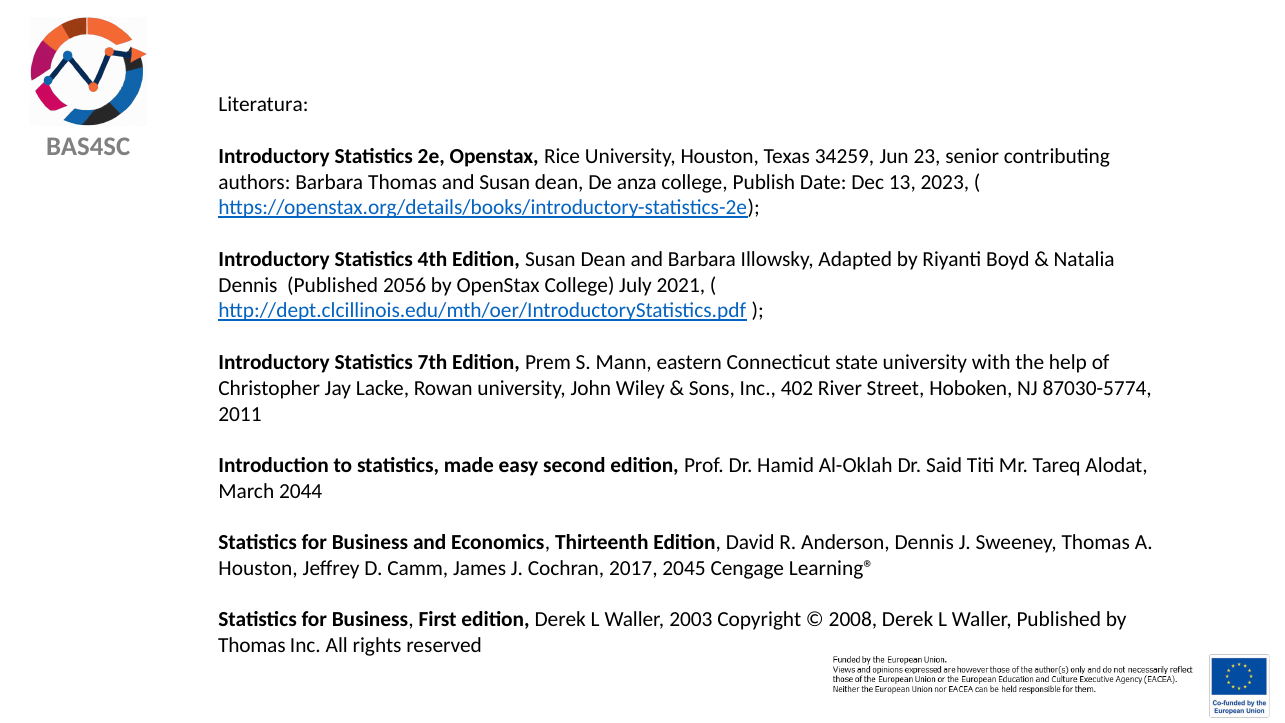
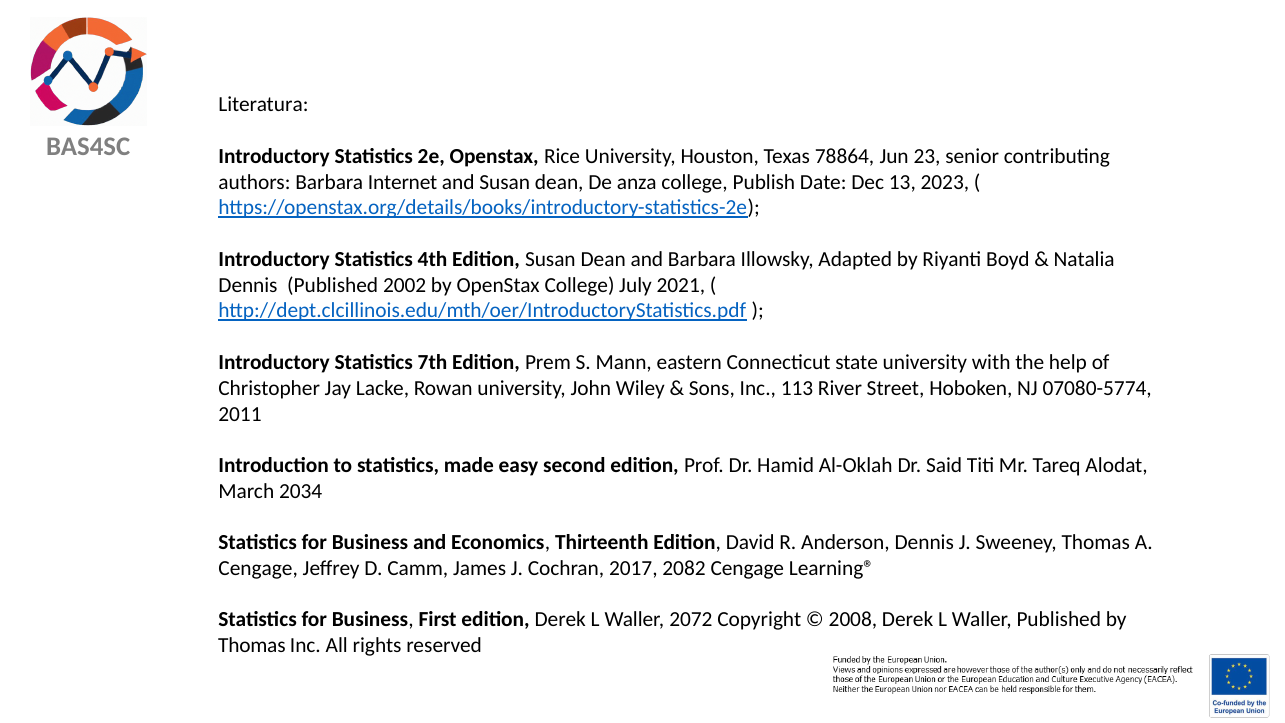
34259: 34259 -> 78864 (845, 156)
Barbara Thomas: Thomas -> Internet (403, 182)
2056: 2056 -> 2002 (405, 285)
402: 402 -> 113 (797, 388)
87030-5774: 87030-5774 -> 07080-5774 (1097, 388)
2044: 2044 -> 2034 (301, 491)
Houston: Houston -> Cengage (258, 568)
2045: 2045 -> 2082 (684, 568)
2003: 2003 -> 2072 (691, 620)
